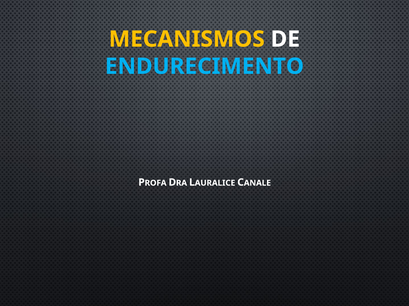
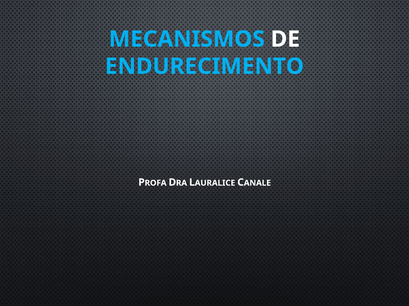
MECANISMOS colour: yellow -> light blue (187, 39)
